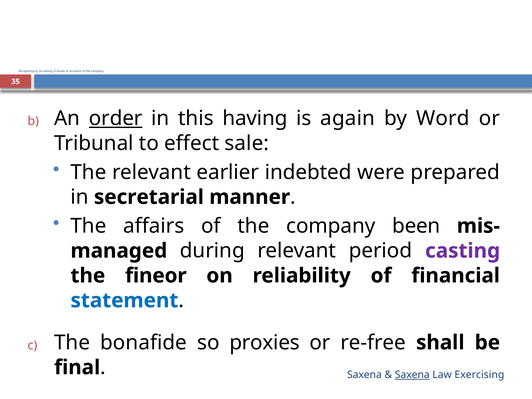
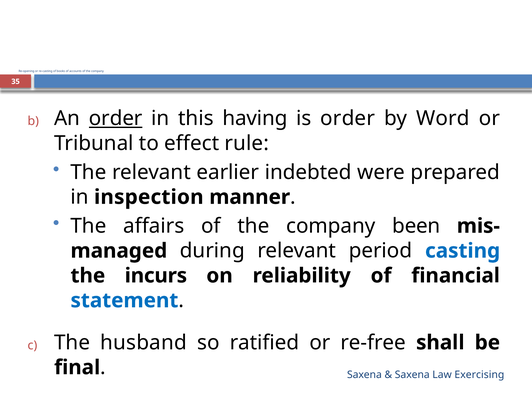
is again: again -> order (348, 118)
sale: sale -> rule (247, 143)
secretarial: secretarial -> inspection (149, 197)
casting colour: purple -> blue (463, 251)
fineor: fineor -> incurs (156, 276)
bonafide: bonafide -> husband (144, 343)
proxies: proxies -> ratified (265, 343)
Saxena underline: present -> none (412, 375)
